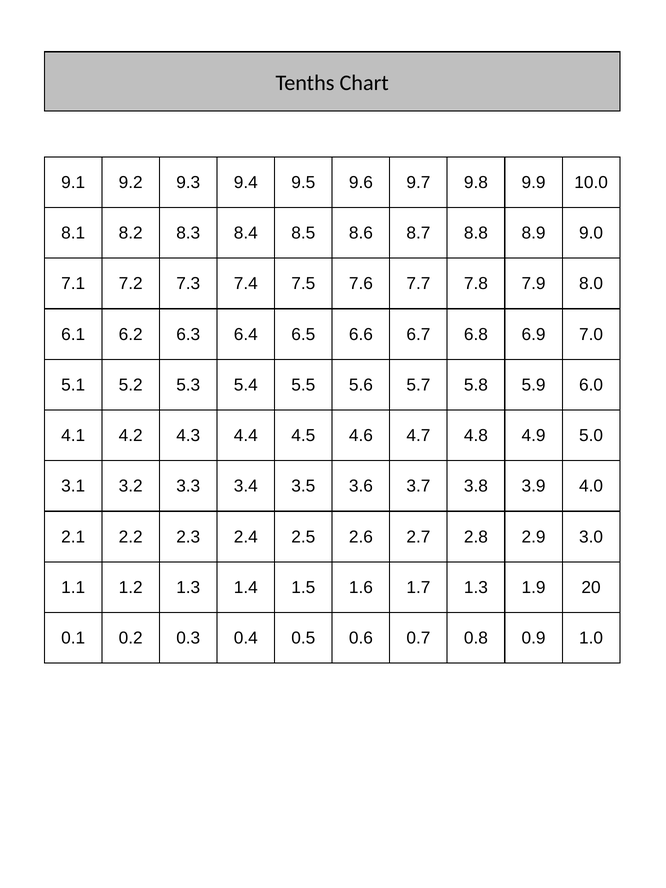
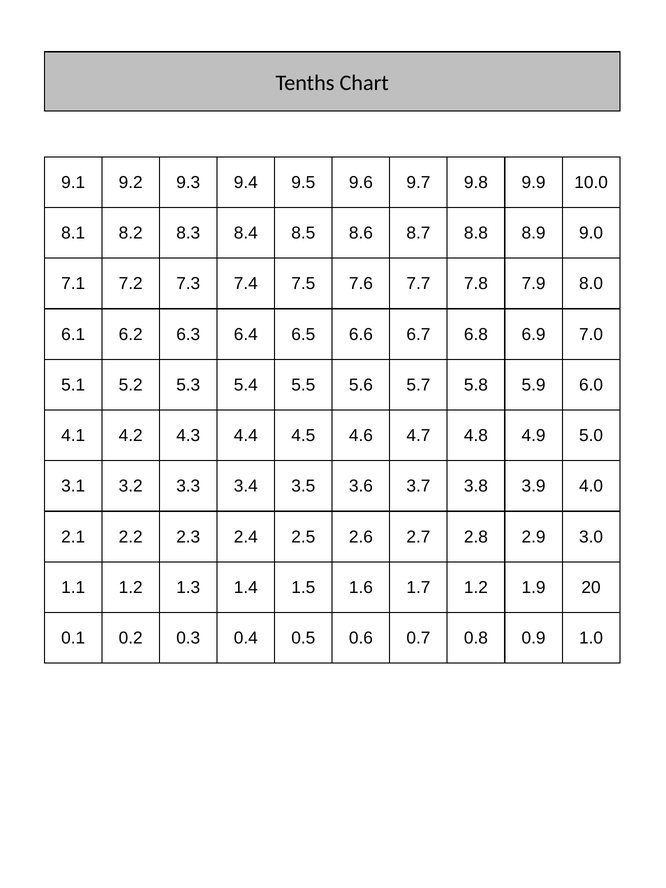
1.7 1.3: 1.3 -> 1.2 (476, 587)
